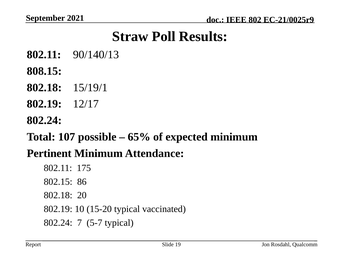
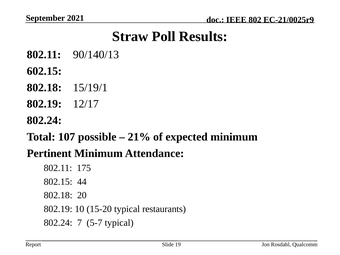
808.15: 808.15 -> 602.15 (44, 71)
65%: 65% -> 21% (139, 137)
86: 86 -> 44 (82, 182)
vaccinated: vaccinated -> restaurants (164, 209)
